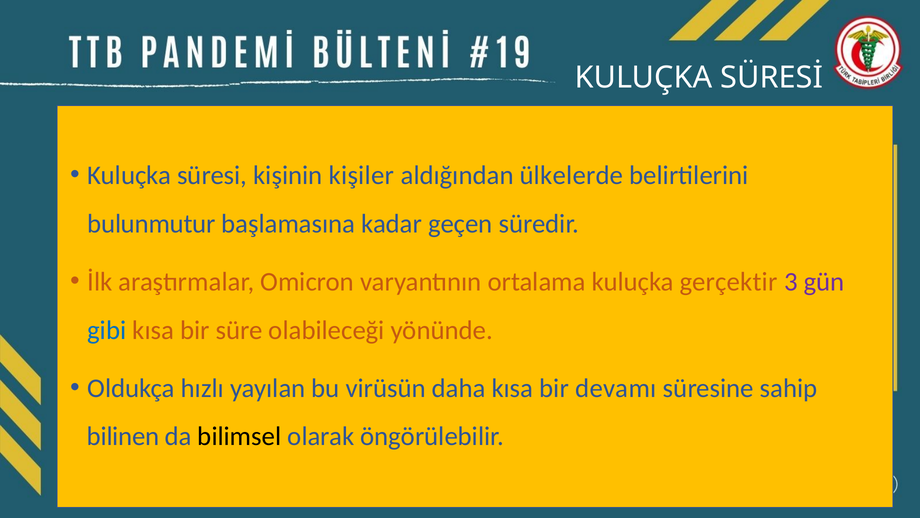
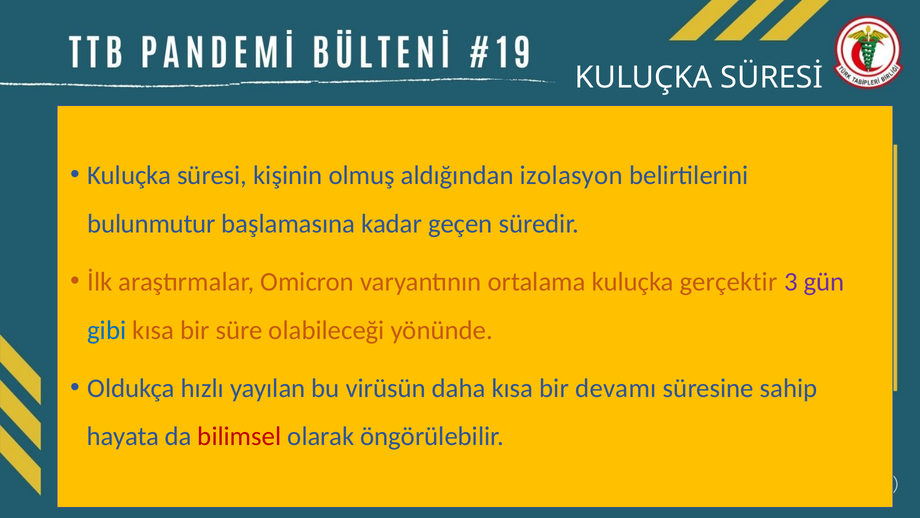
kişiler: kişiler -> olmuş (362, 175)
ülkelerde: ülkelerde -> izolasyon (571, 175)
bilinen: bilinen -> hayata (123, 436)
bilimsel colour: black -> red (239, 436)
